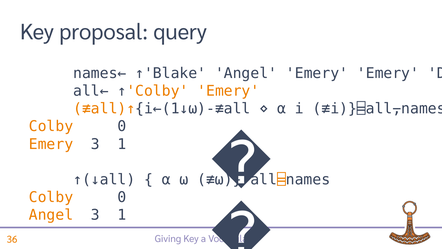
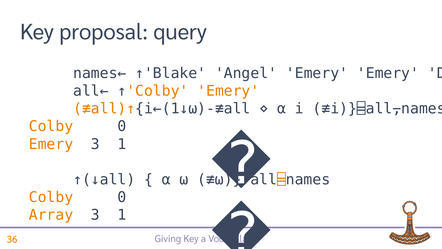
Angel: Angel -> Array (51, 215)
